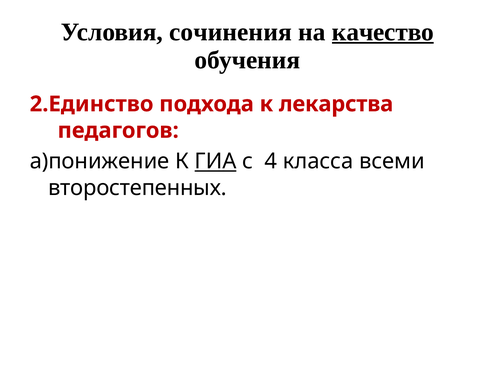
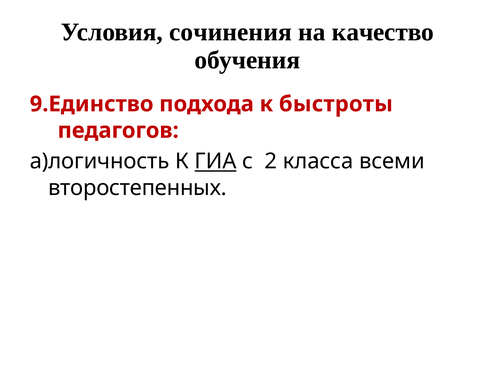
качество underline: present -> none (383, 32)
2.Единство: 2.Единство -> 9.Единство (92, 104)
лекарства: лекарства -> быстроты (336, 104)
а)понижение: а)понижение -> а)логичность (100, 161)
4: 4 -> 2 (271, 161)
